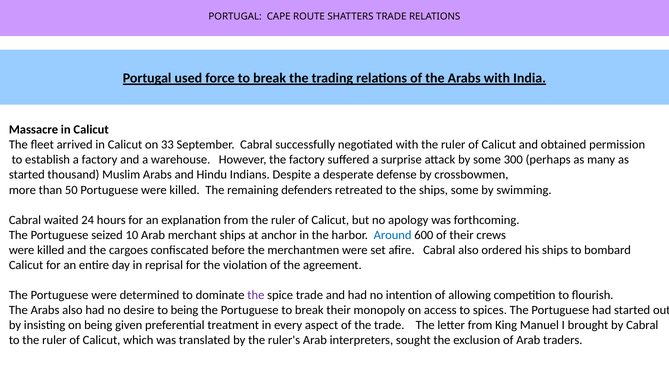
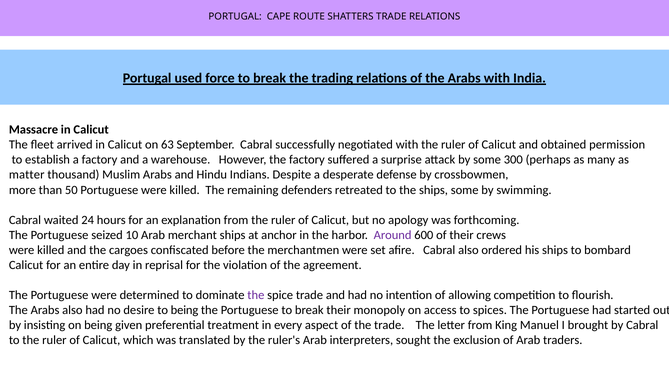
33: 33 -> 63 (167, 145)
started: started -> matter (27, 175)
Around colour: blue -> purple (393, 235)
